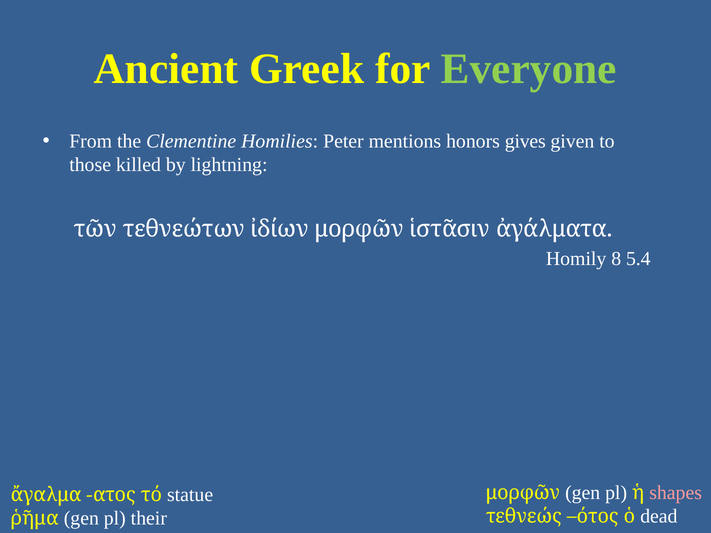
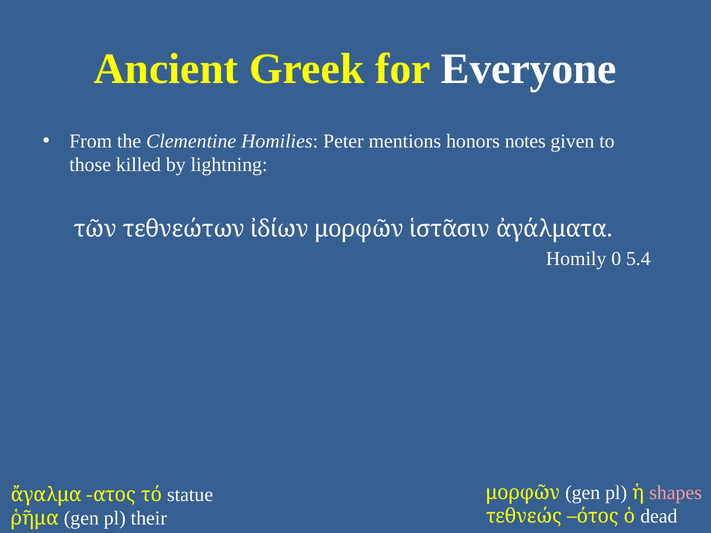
Everyone colour: light green -> white (529, 69)
gives: gives -> notes (525, 141)
8: 8 -> 0 (616, 259)
